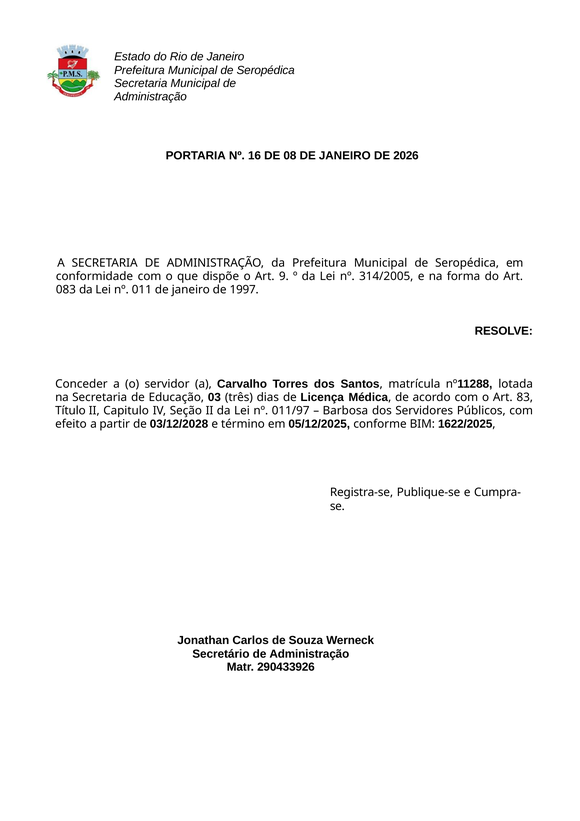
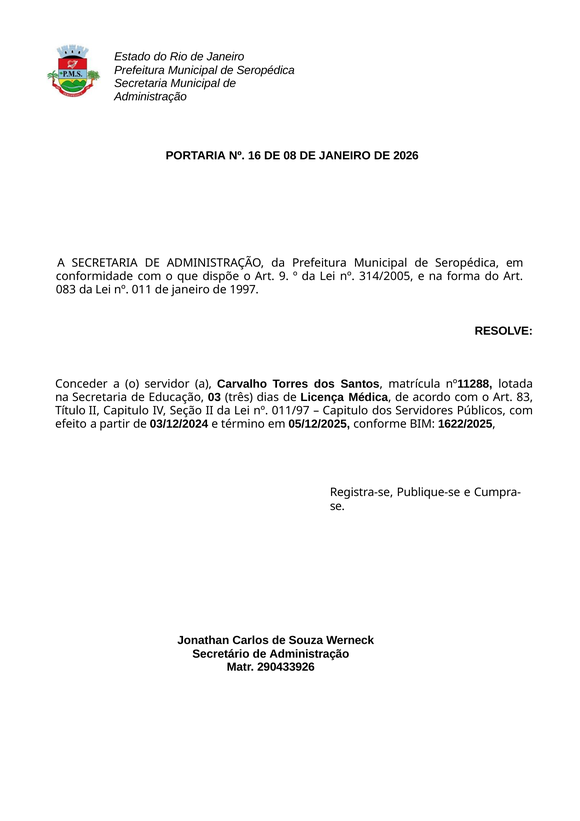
Barbosa: Barbosa -> Capitulo (345, 411)
03/12/2028: 03/12/2028 -> 03/12/2024 (179, 424)
